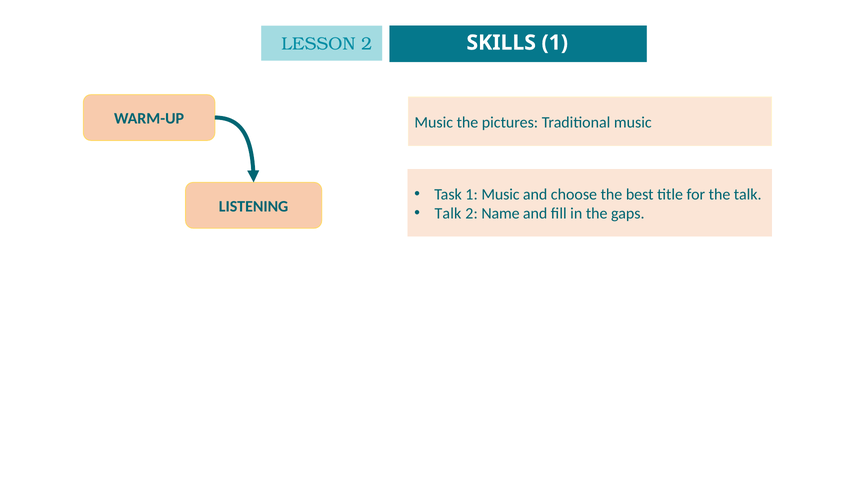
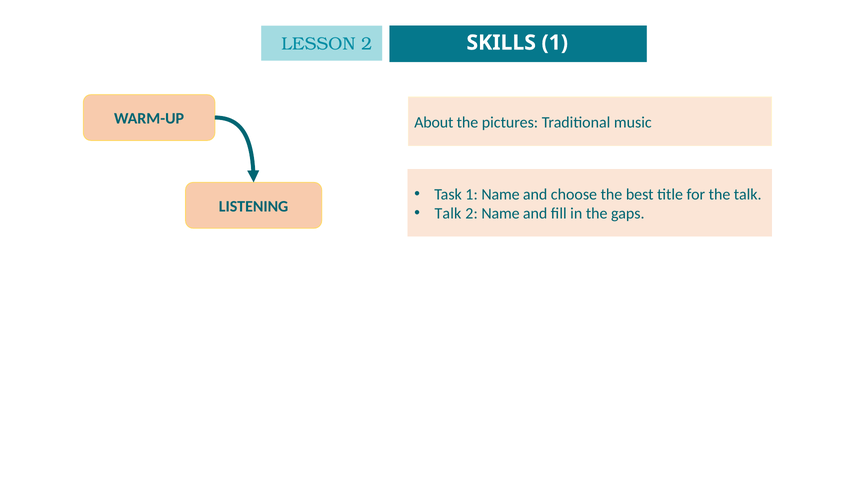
Music: Music -> About (434, 122)
1 Music: Music -> Name (501, 194)
